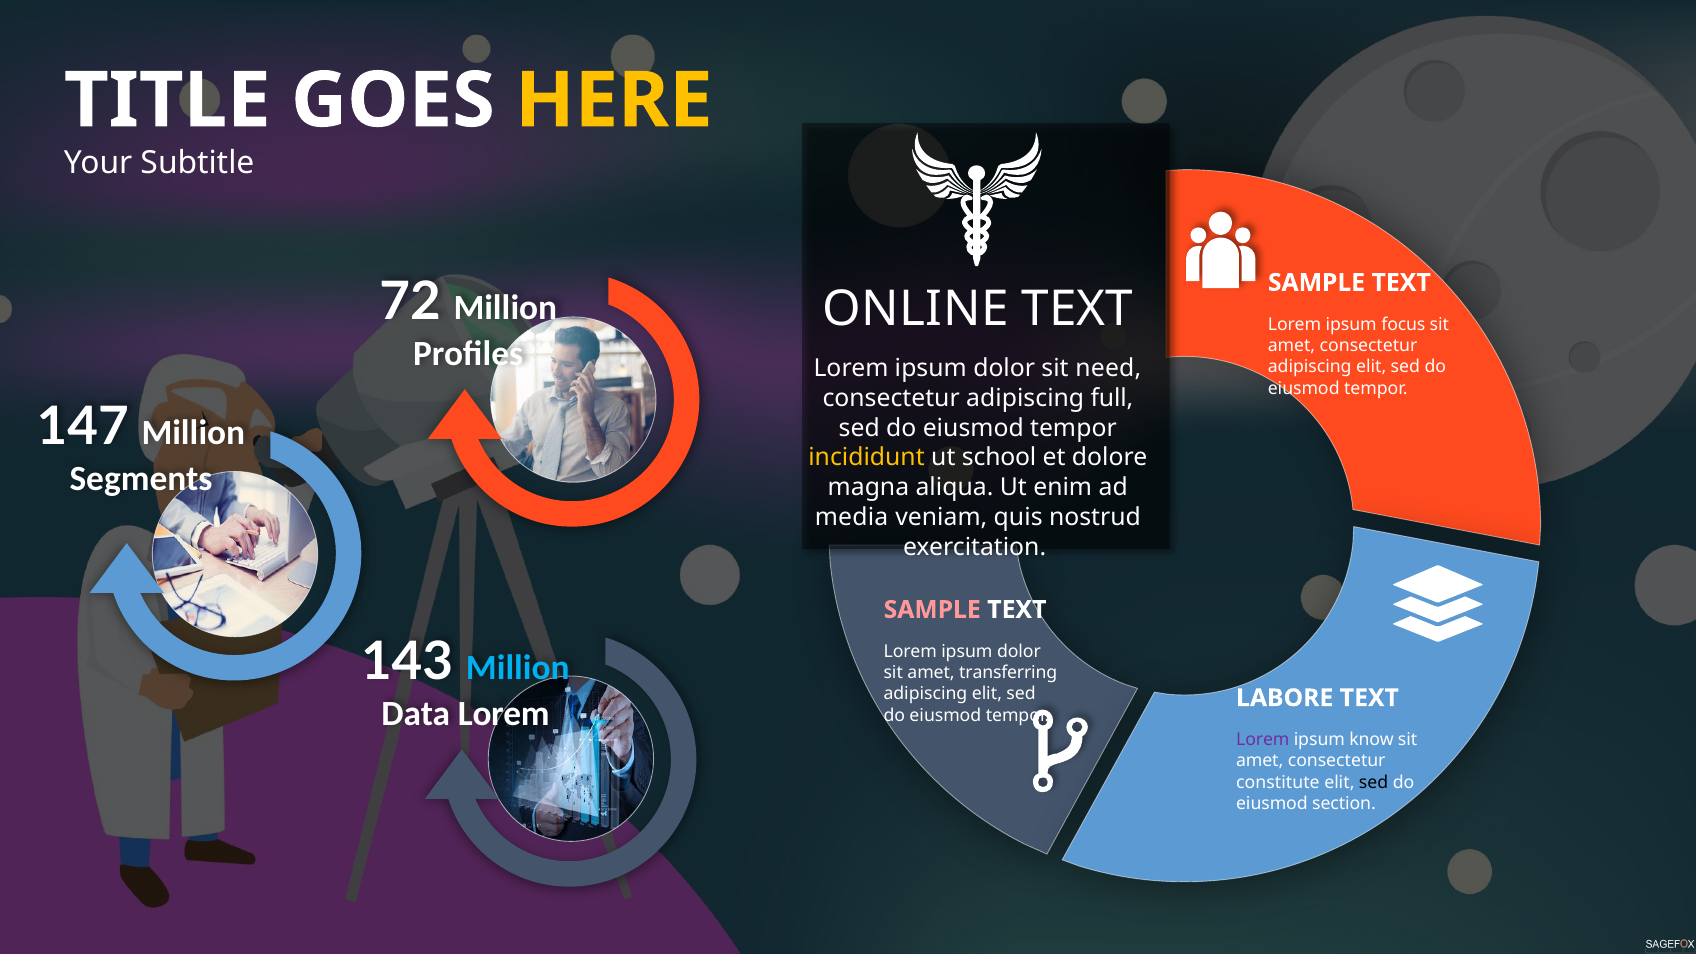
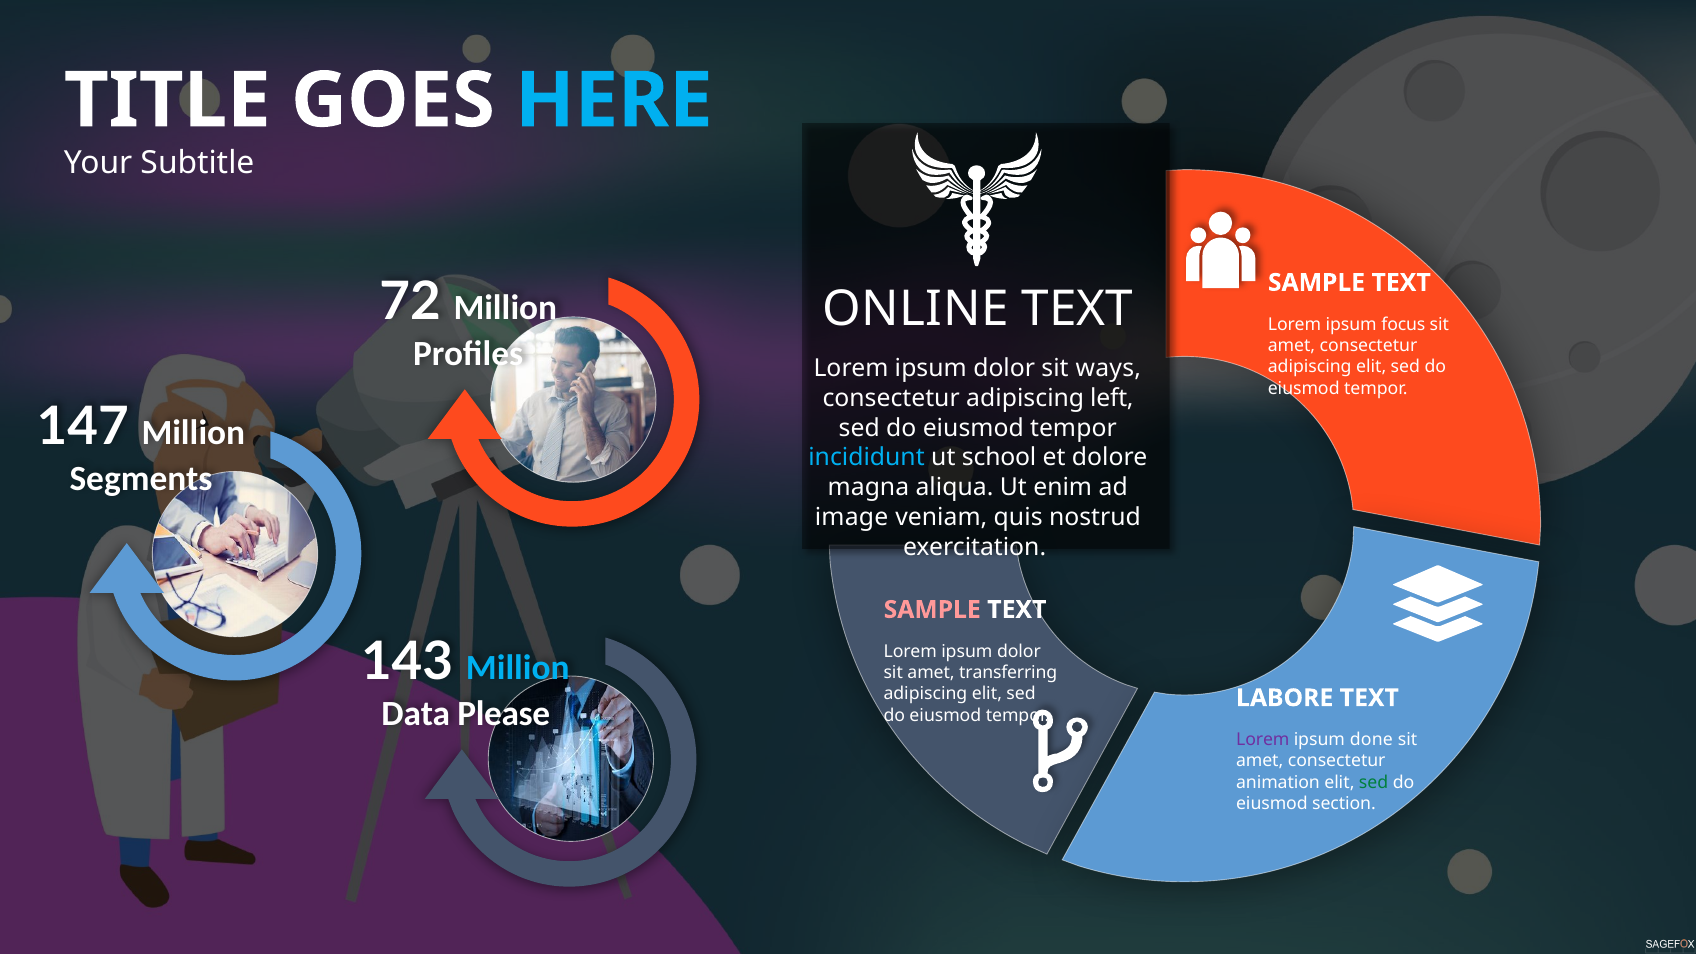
HERE colour: yellow -> light blue (614, 101)
need: need -> ways (1108, 369)
full: full -> left (1112, 398)
incididunt colour: yellow -> light blue (867, 458)
media: media -> image (852, 517)
Data Lorem: Lorem -> Please (504, 714)
know: know -> done (1371, 740)
constitute: constitute -> animation (1278, 782)
sed colour: black -> green (1374, 782)
